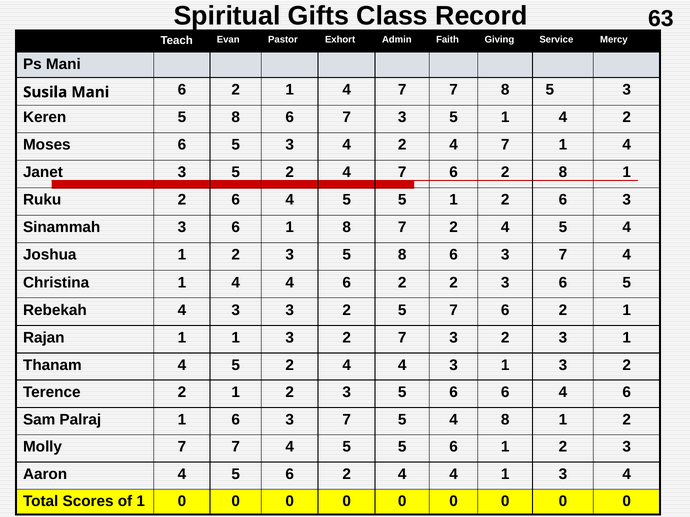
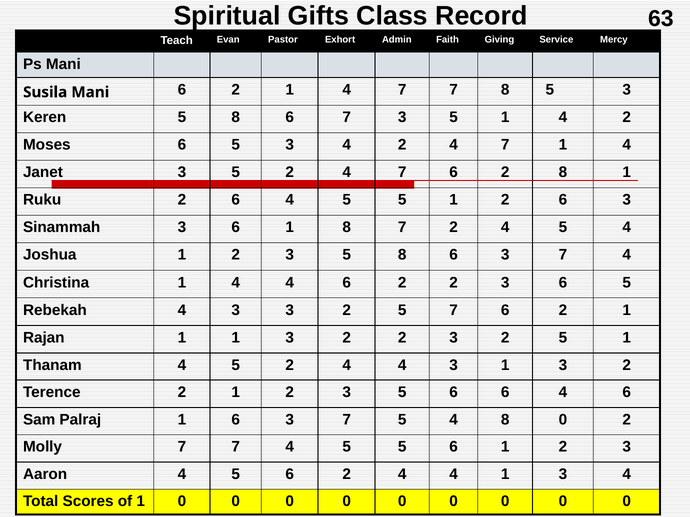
3 2 7: 7 -> 2 (402, 338)
3: 3 -> 5 (563, 338)
4 8 1: 1 -> 0 (563, 420)
